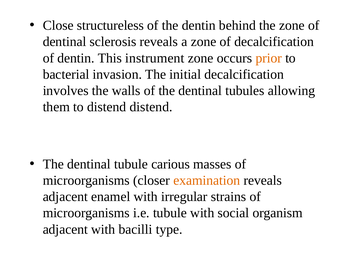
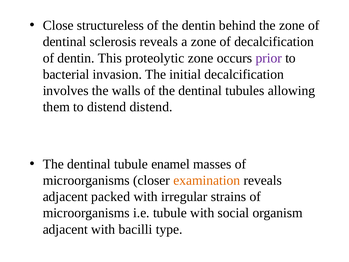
instrument: instrument -> proteolytic (155, 58)
prior colour: orange -> purple (269, 58)
carious: carious -> enamel (171, 164)
enamel: enamel -> packed (111, 196)
